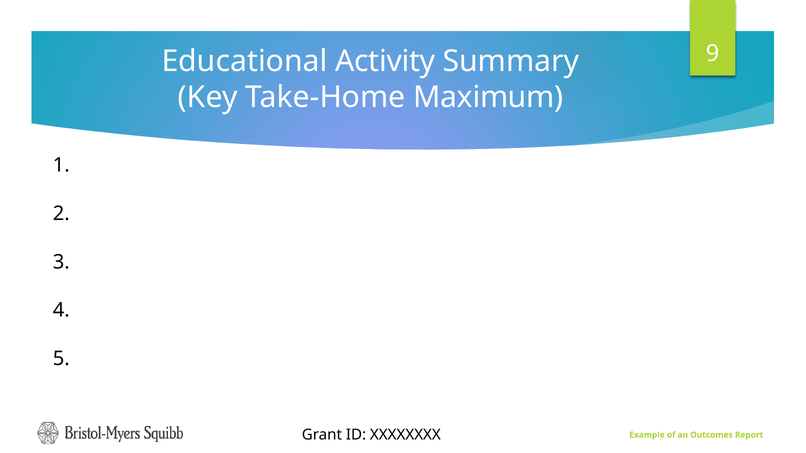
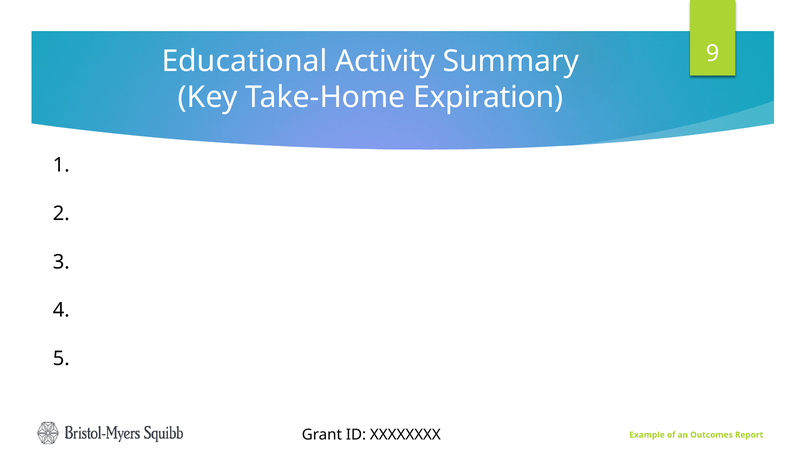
Maximum: Maximum -> Expiration (488, 98)
